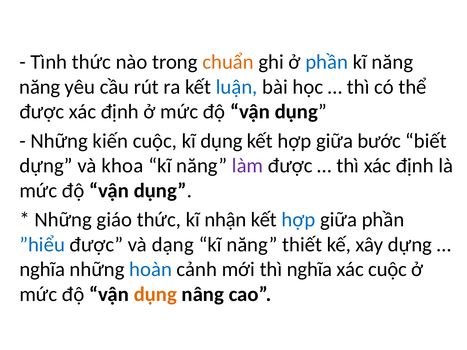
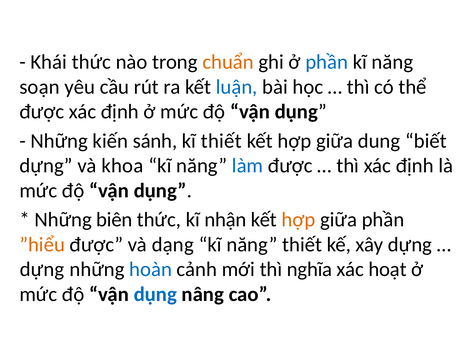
Tình: Tình -> Khái (49, 62)
năng: năng -> soạn (40, 87)
kiến cuộc: cuộc -> sánh (155, 141)
kĩ dụng: dụng -> thiết (221, 141)
bước: bước -> dung (379, 141)
làm colour: purple -> blue (248, 166)
giáo: giáo -> biên (114, 220)
hợp colour: blue -> orange (298, 220)
”hiểu colour: blue -> orange (42, 245)
nghĩa: nghĩa -> dựng (42, 270)
xác cuộc: cuộc -> hoạt (388, 270)
dụng colour: orange -> blue (155, 295)
